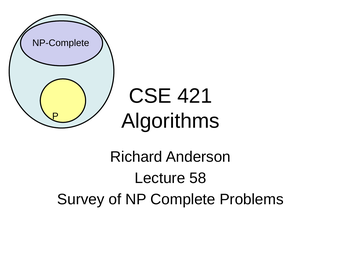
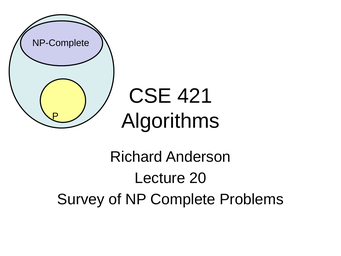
58: 58 -> 20 (198, 178)
